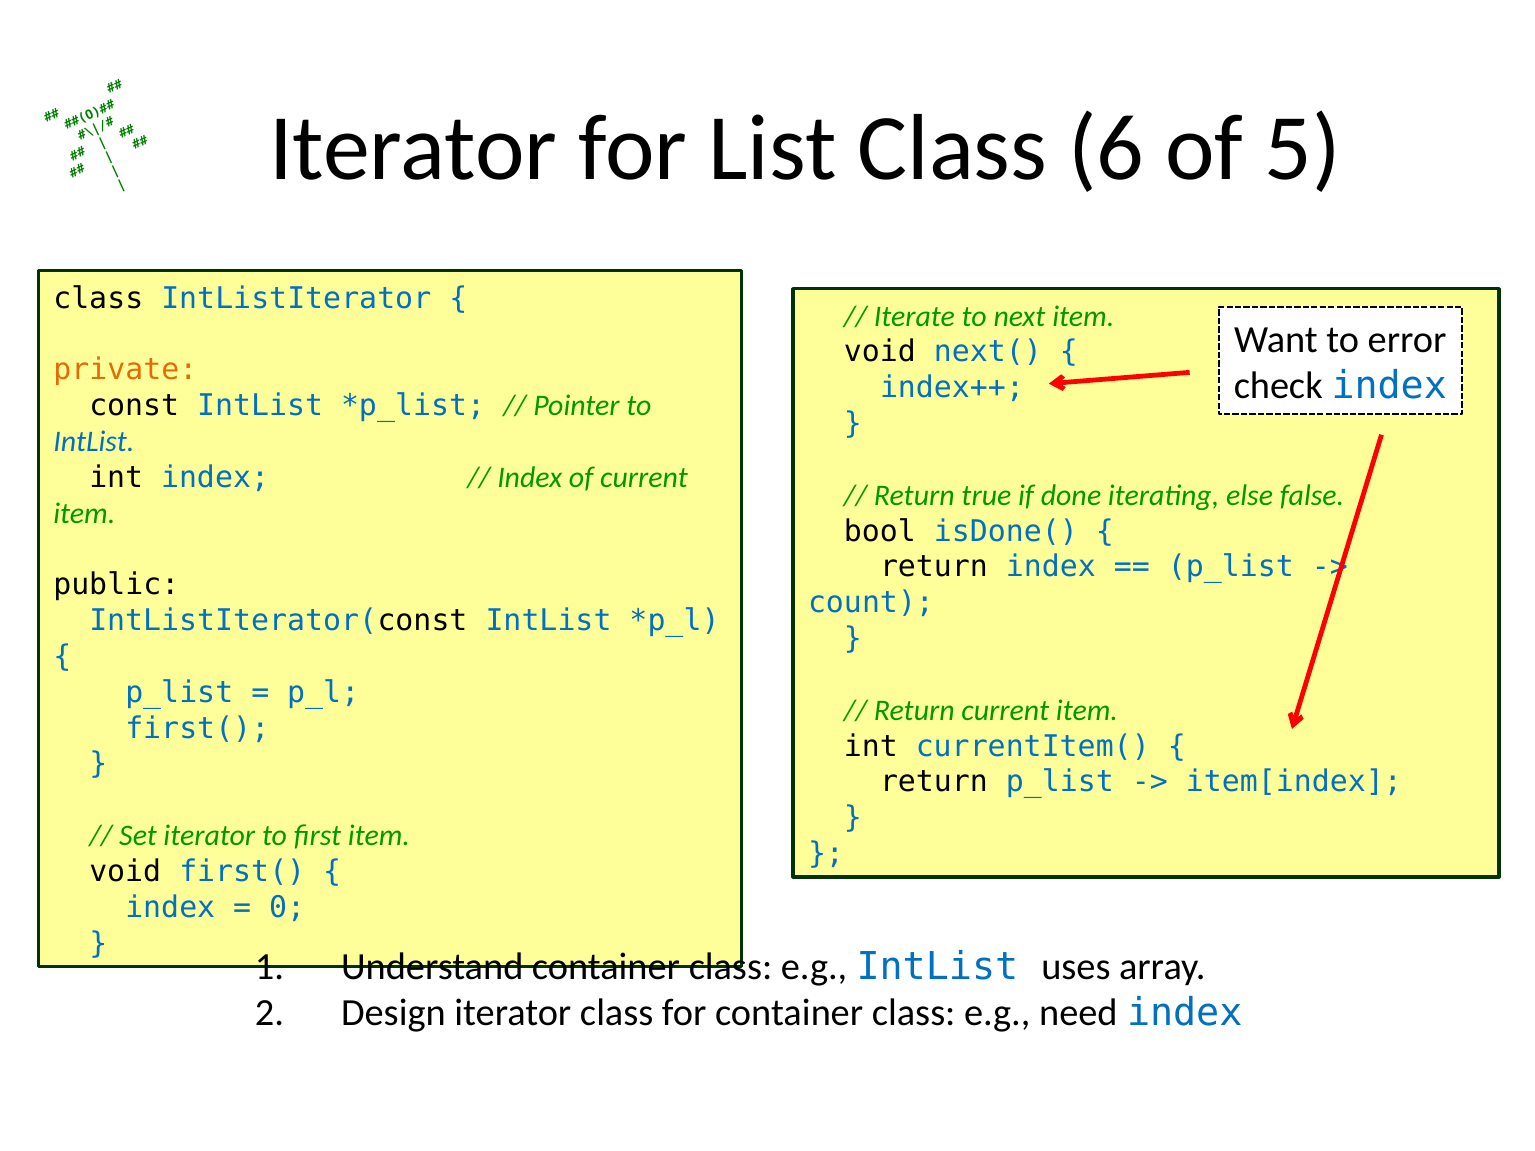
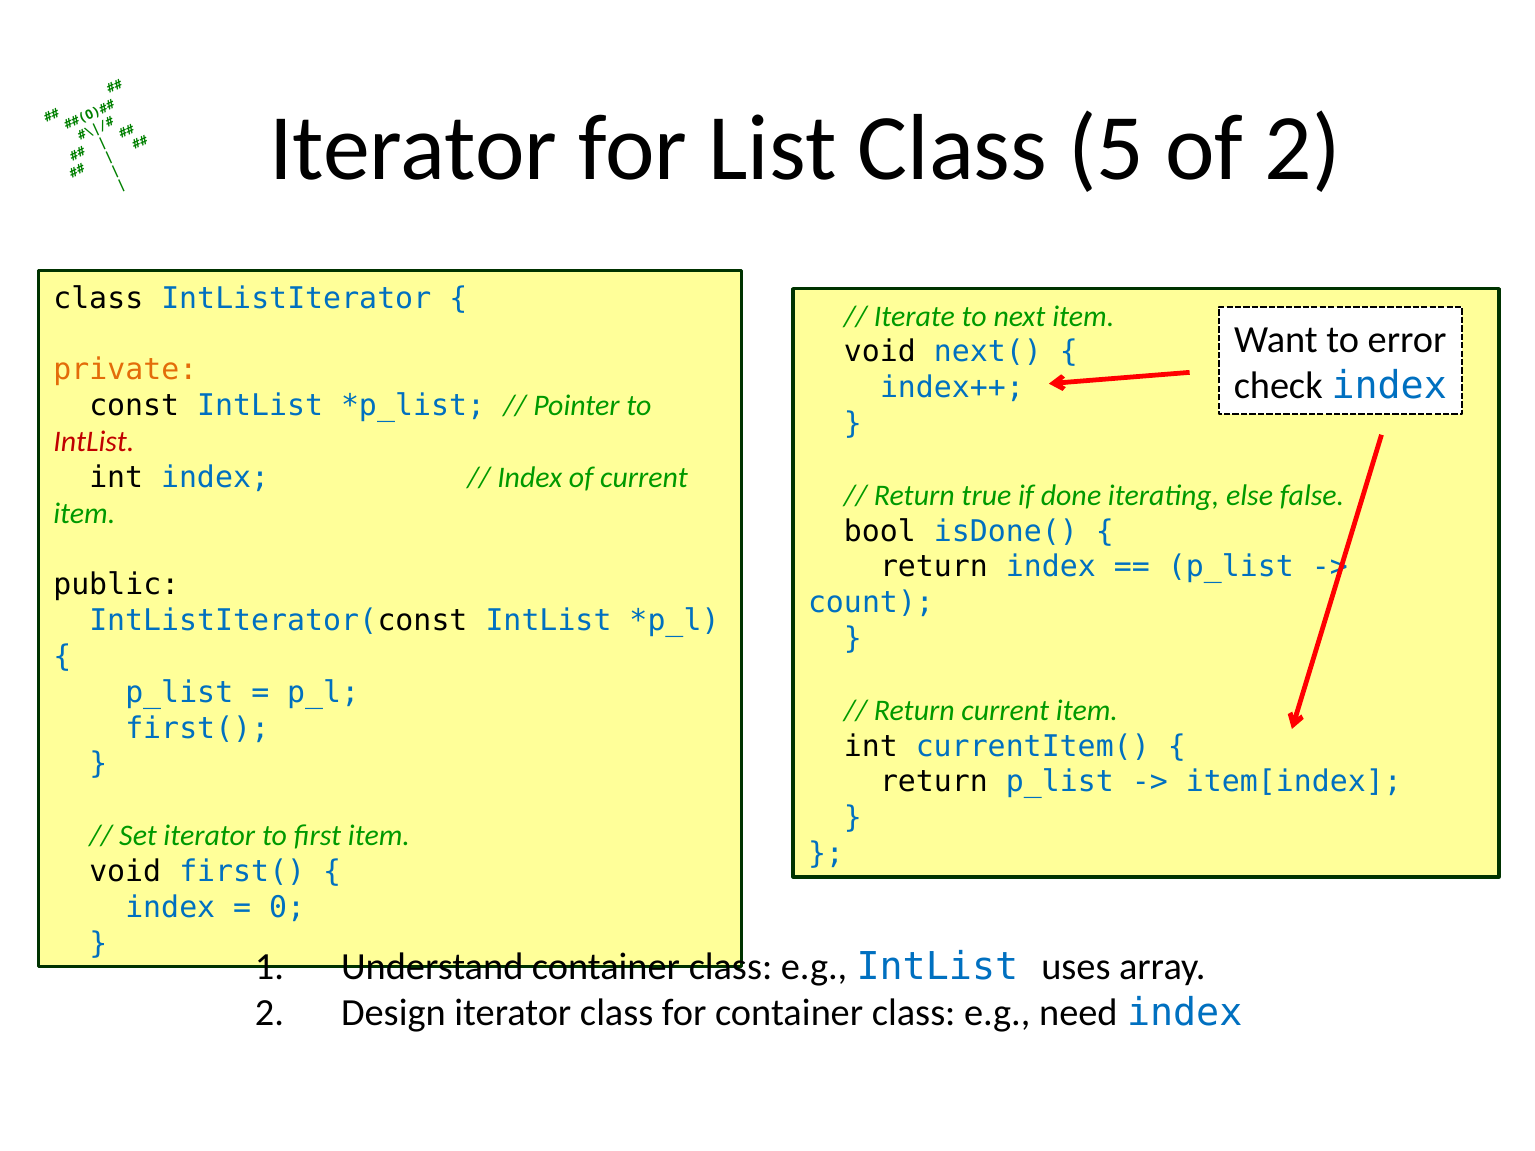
6: 6 -> 5 (1106, 149)
of 5: 5 -> 2 (1303, 149)
IntList colour: blue -> red (94, 442)
